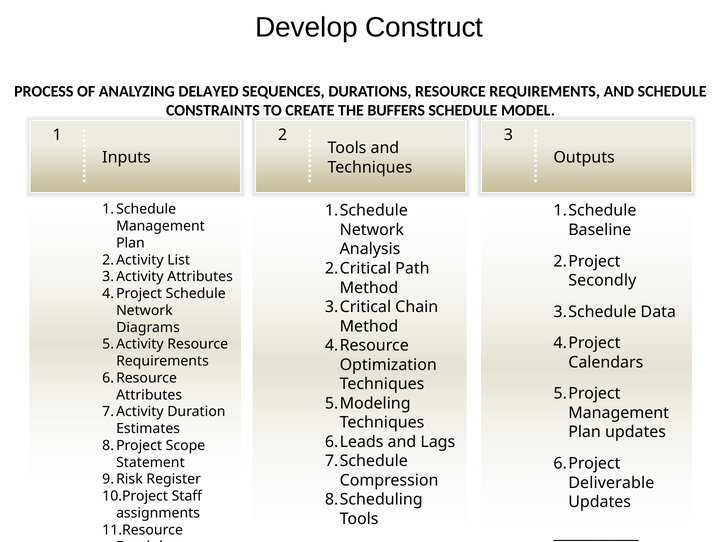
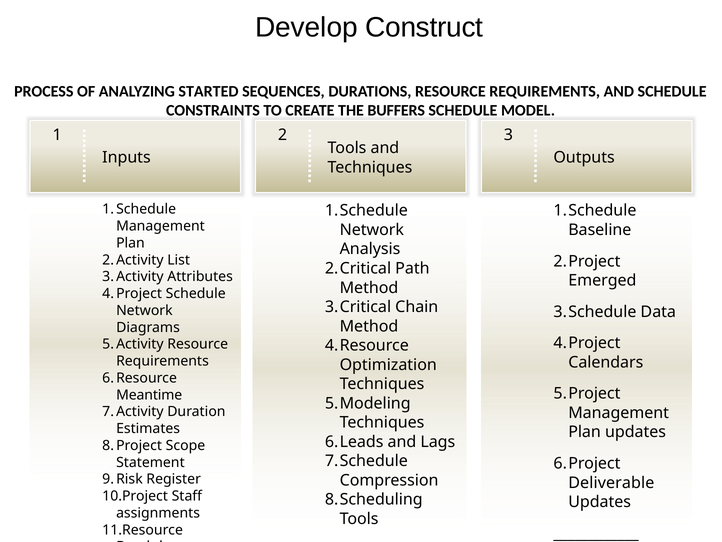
DELAYED: DELAYED -> STARTED (209, 91)
Secondly: Secondly -> Emerged (602, 280)
Attributes: Attributes -> Meantime (149, 395)
